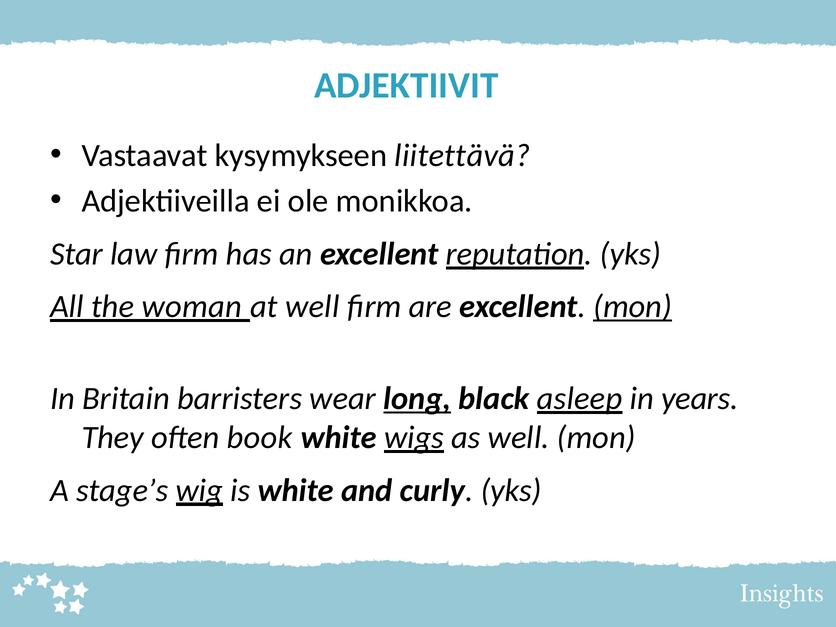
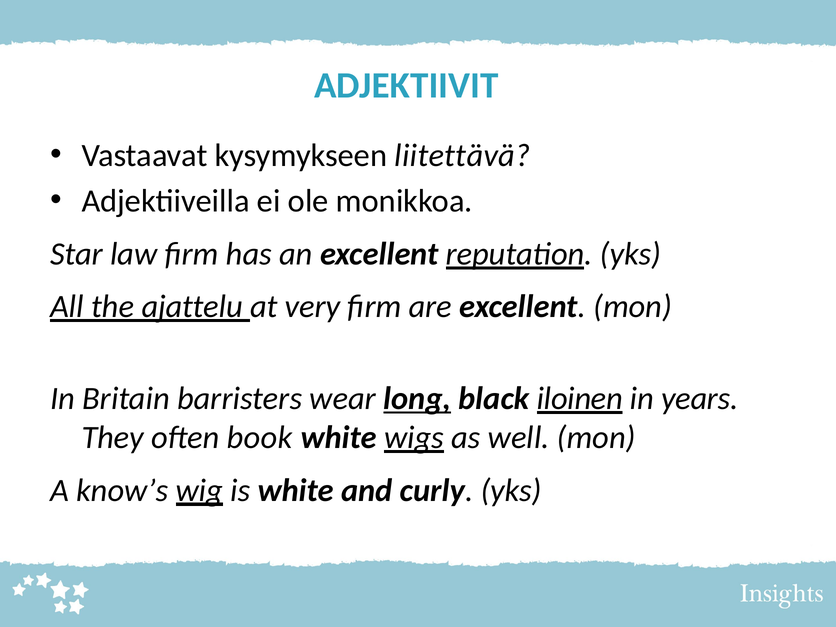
woman: woman -> ajattelu (192, 307)
at well: well -> very (313, 307)
mon underline: present -> none (633, 307)
asleep: asleep -> iloinen (580, 398)
stage’s: stage’s -> know’s (122, 490)
